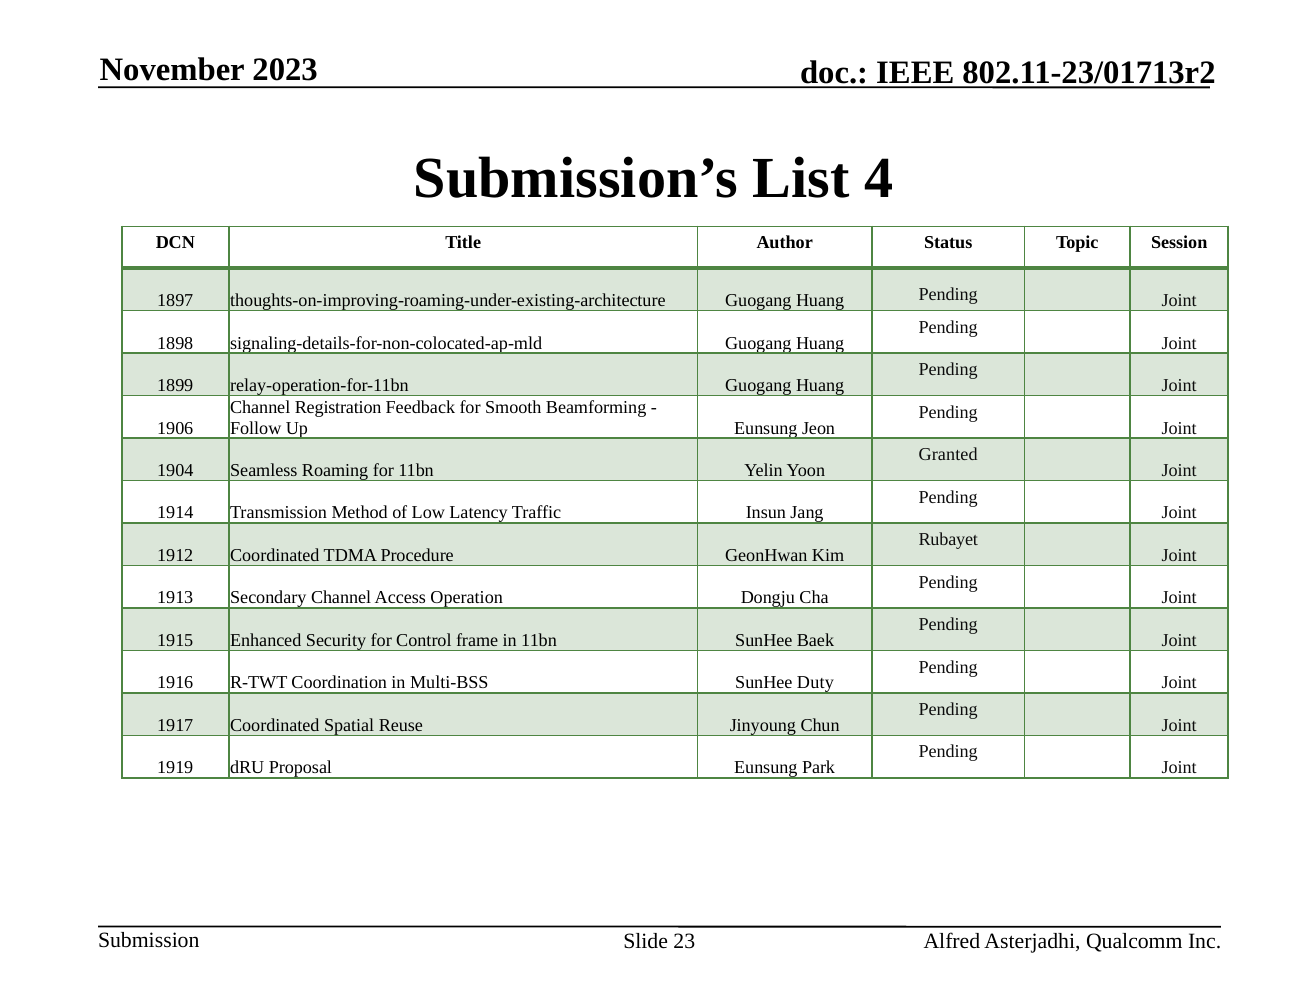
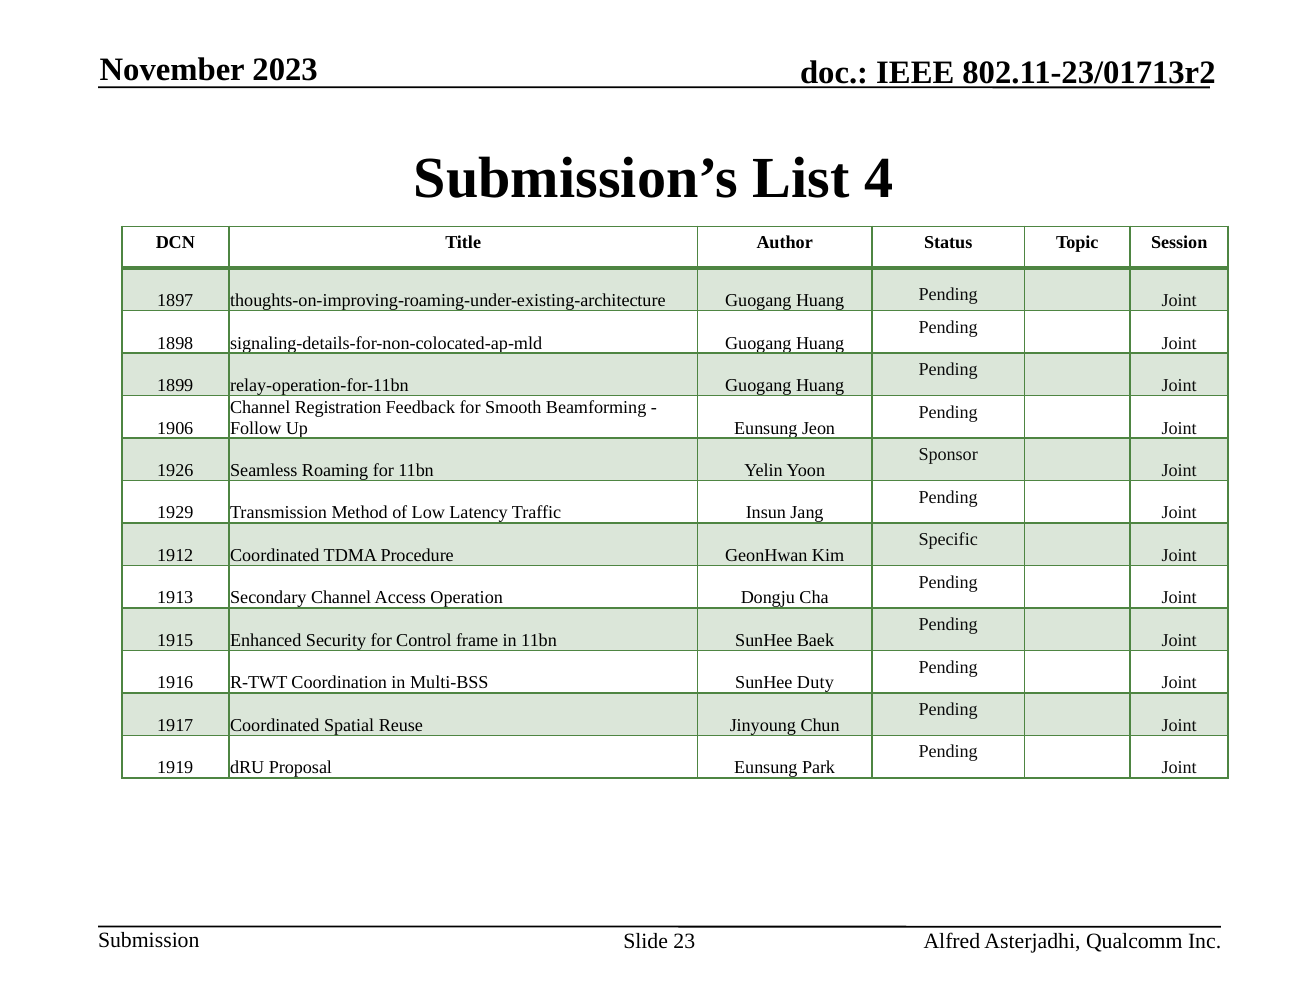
Granted: Granted -> Sponsor (948, 455)
1904: 1904 -> 1926 (175, 470)
1914: 1914 -> 1929 (175, 513)
Rubayet: Rubayet -> Specific (948, 540)
